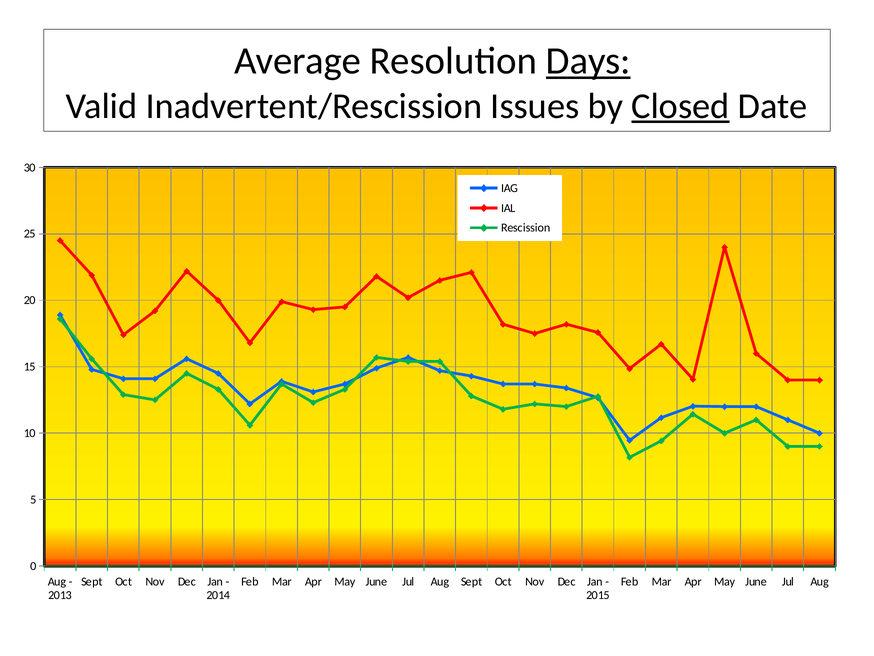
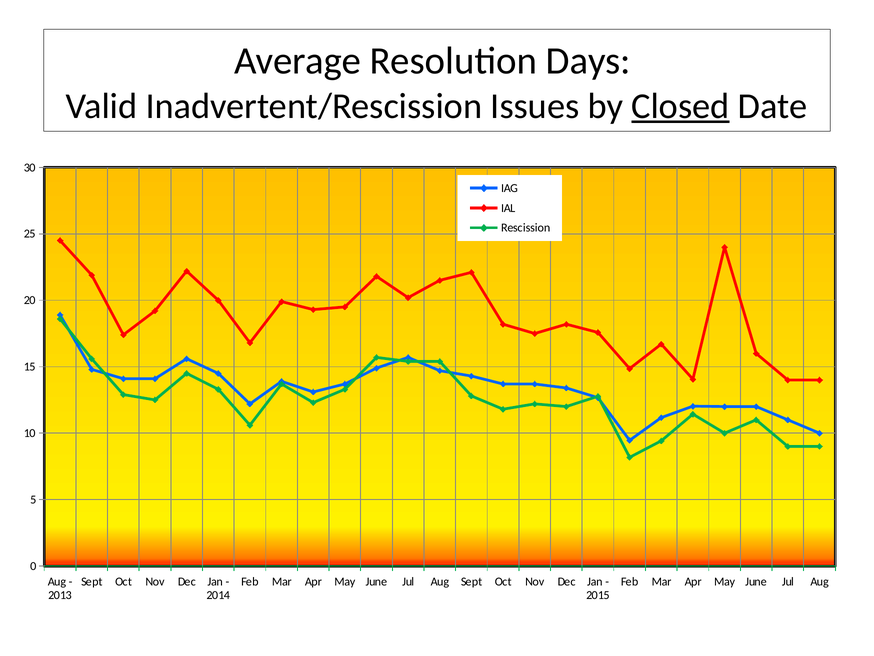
Days underline: present -> none (588, 61)
